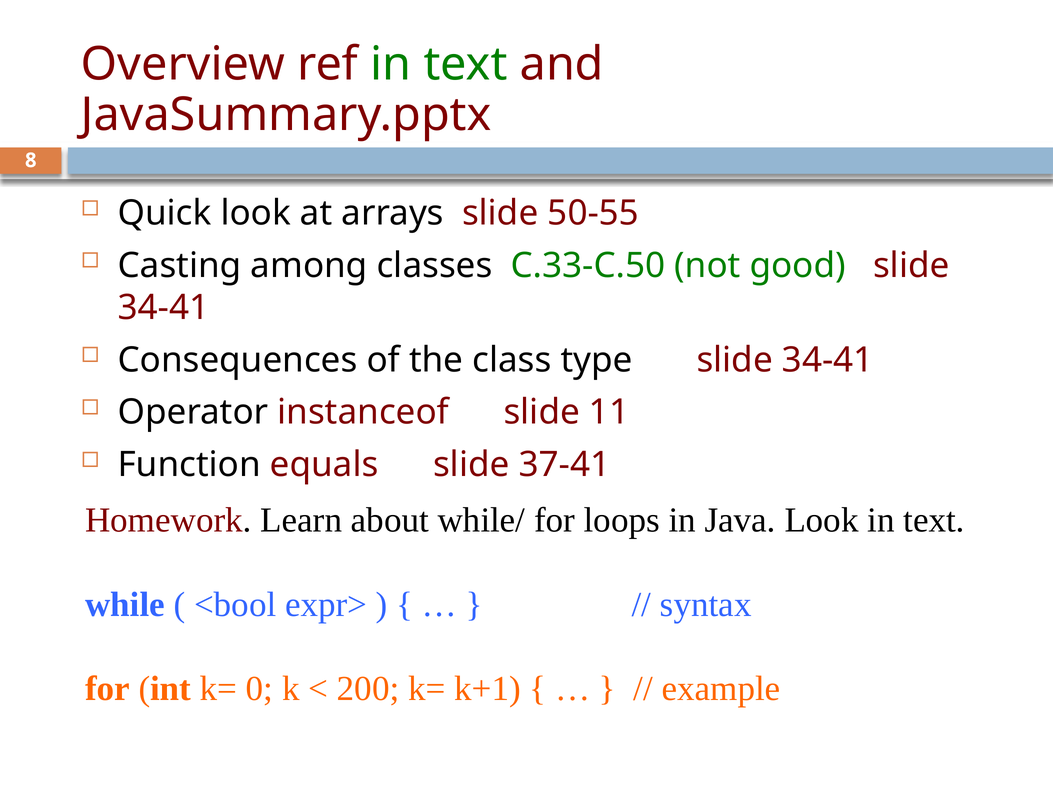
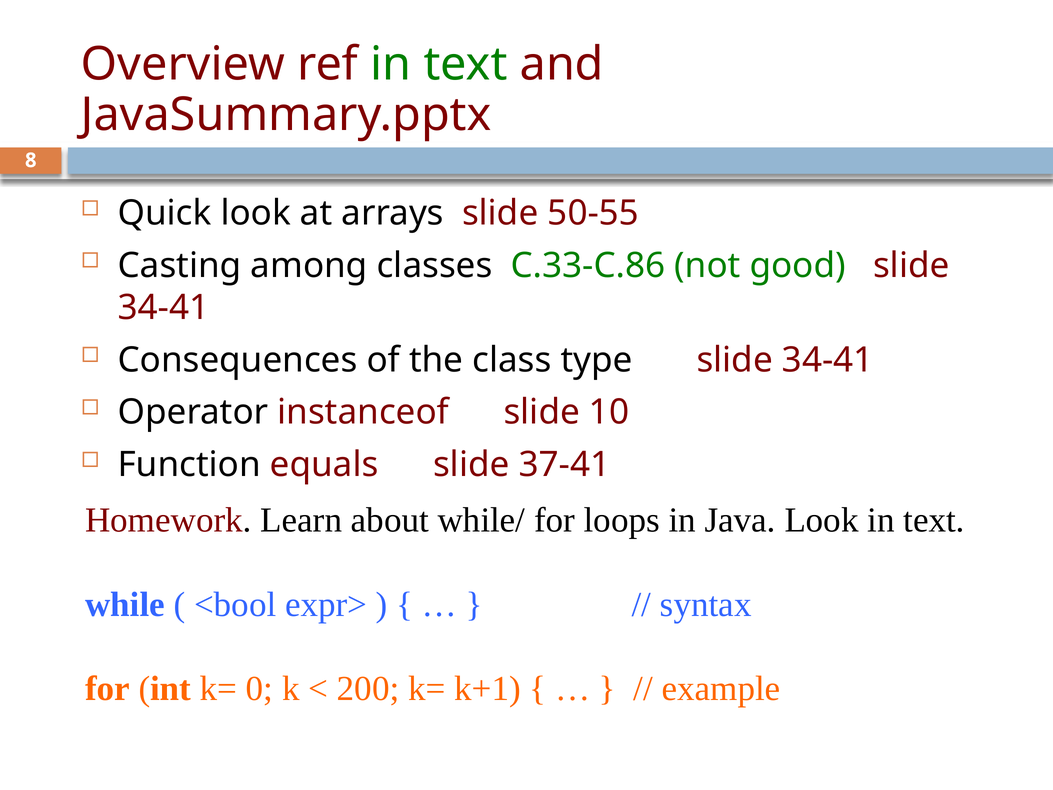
C.33-C.50: C.33-C.50 -> C.33-C.86 (588, 265)
11: 11 -> 10 (609, 412)
